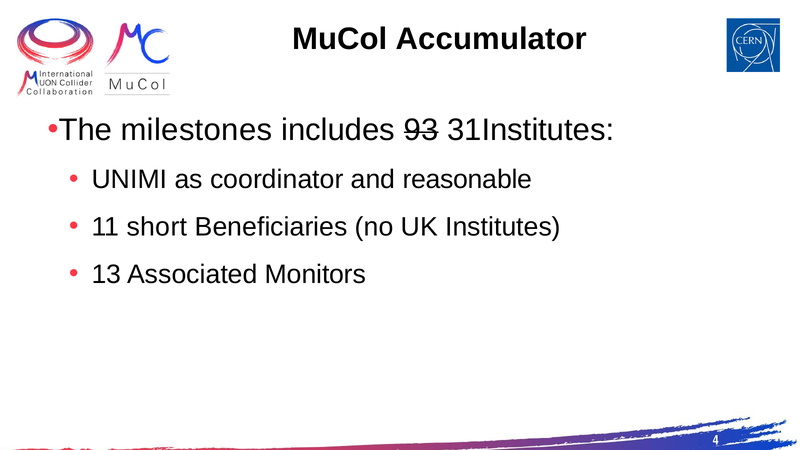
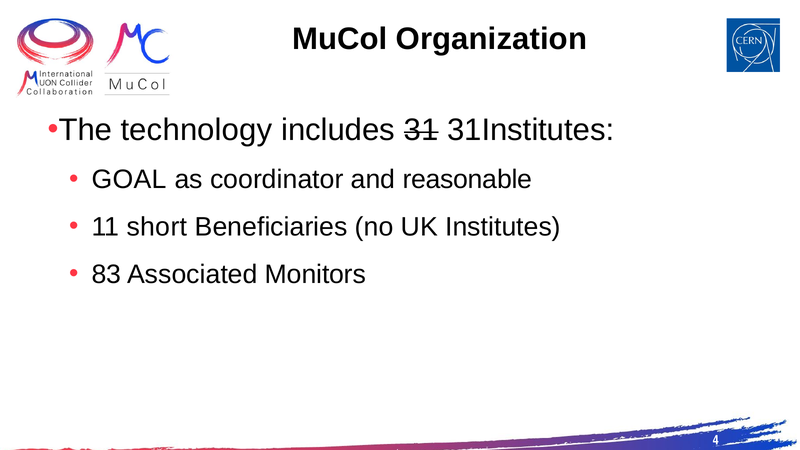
Accumulator: Accumulator -> Organization (491, 39)
milestones: milestones -> technology (197, 130)
93: 93 -> 31 (421, 130)
UNIMI: UNIMI -> GOAL (129, 180)
13: 13 -> 83 (106, 274)
